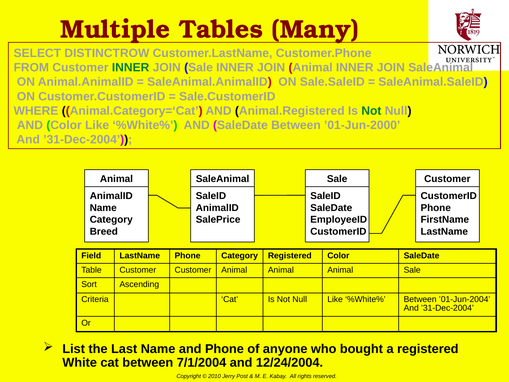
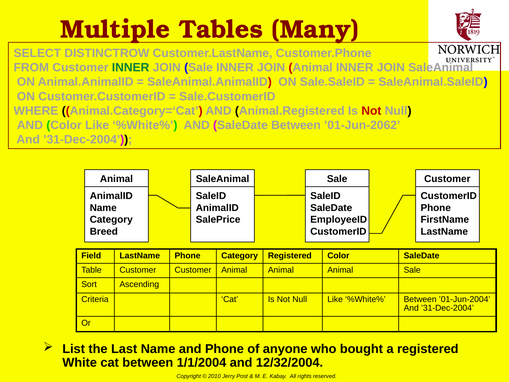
Not colour: green -> red (371, 111)
’01-Jun-2000: ’01-Jun-2000 -> ’01-Jun-2062 (362, 125)
7/1/2004: 7/1/2004 -> 1/1/2004 (202, 362)
12/24/2004: 12/24/2004 -> 12/32/2004 (289, 362)
